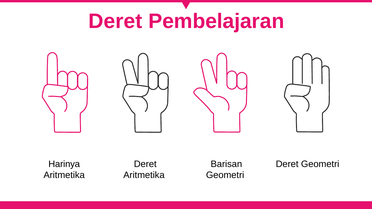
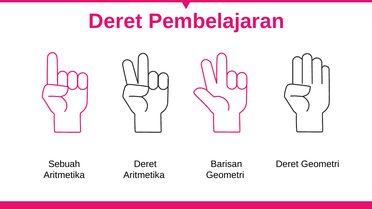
Harinya: Harinya -> Sebuah (64, 164)
